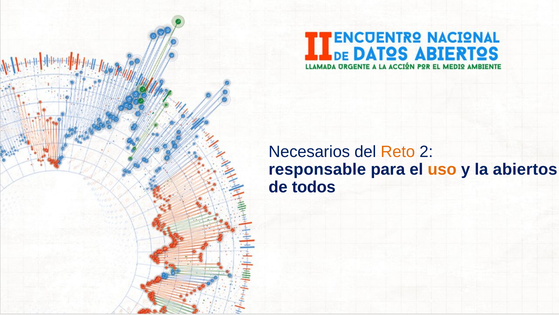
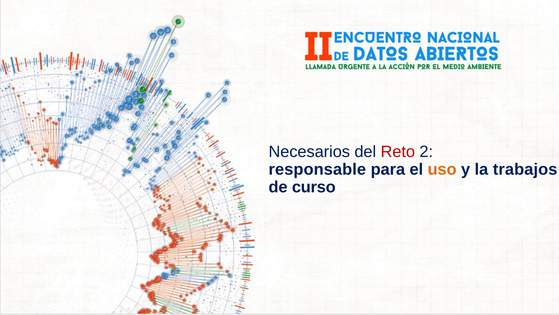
Reto colour: orange -> red (398, 151)
abiertos: abiertos -> trabajos (525, 169)
todos: todos -> curso (314, 187)
